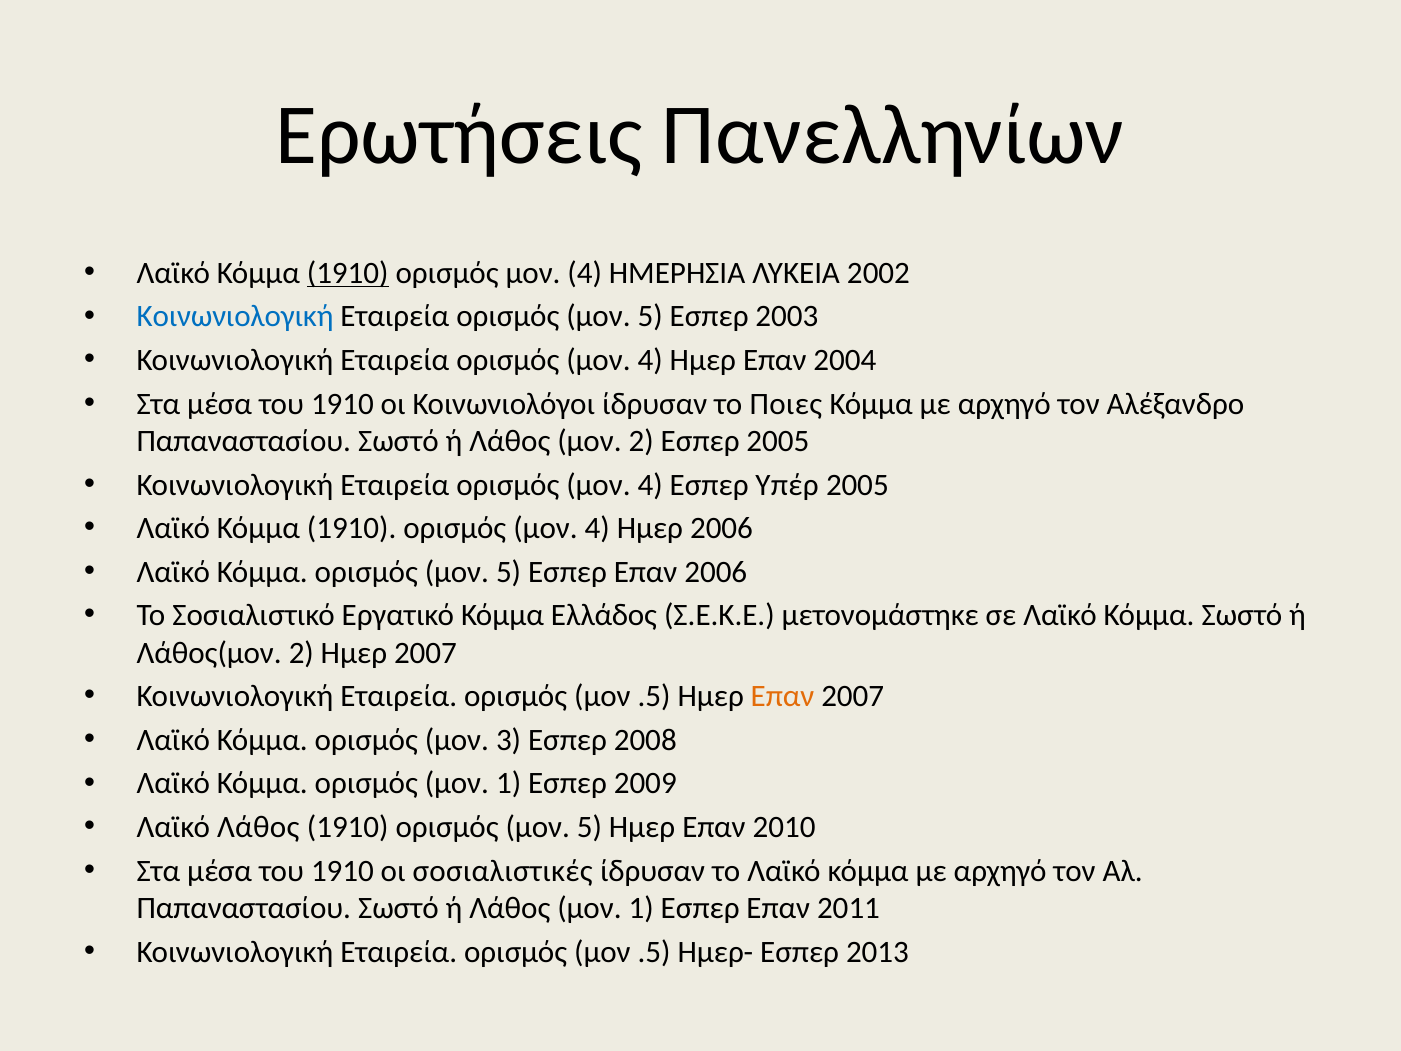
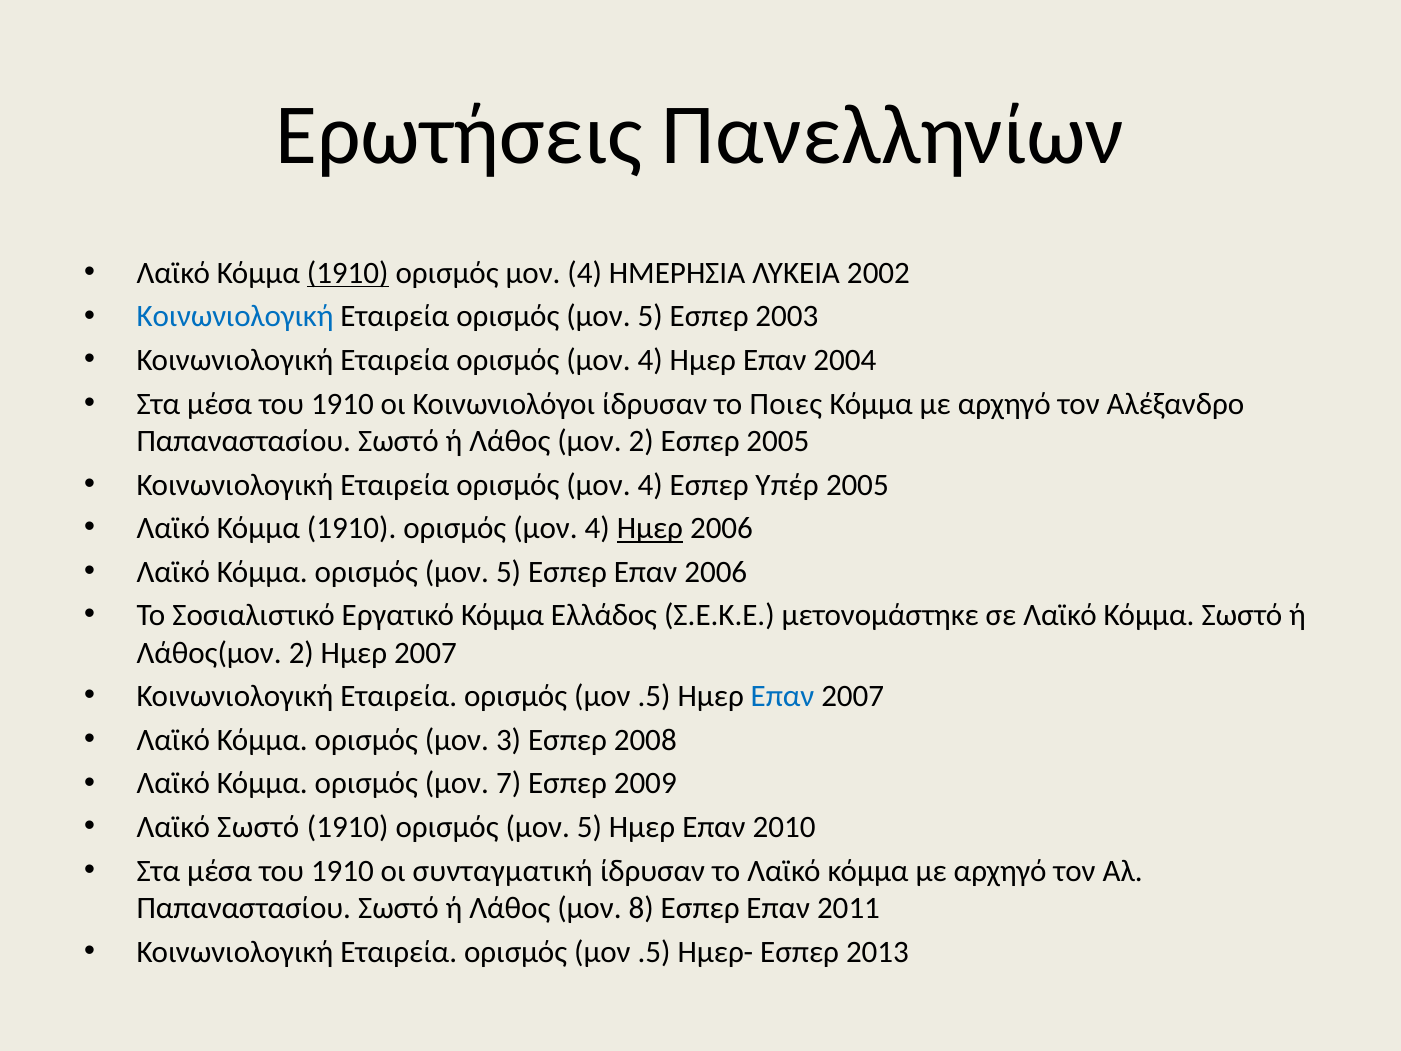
Ημερ underline: none -> present (650, 528)
Επαν colour: orange -> blue (783, 696)
ορισμός μον 1: 1 -> 7 (509, 783)
Λαϊκό Λάθος: Λάθος -> Σωστό (258, 827)
σοσιαλιστικές: σοσιαλιστικές -> συνταγματική (503, 871)
Λάθος μον 1: 1 -> 8 (641, 908)
